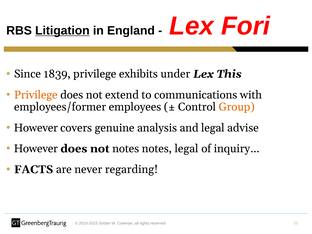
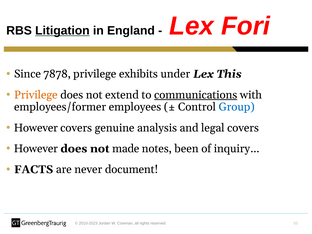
1839: 1839 -> 7878 (57, 74)
communications underline: none -> present (196, 95)
Group colour: orange -> blue (237, 107)
legal advise: advise -> covers (243, 128)
not notes: notes -> made (126, 149)
notes legal: legal -> been (187, 149)
regarding: regarding -> document (132, 169)
